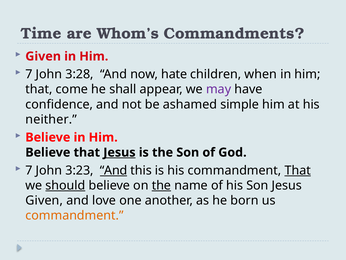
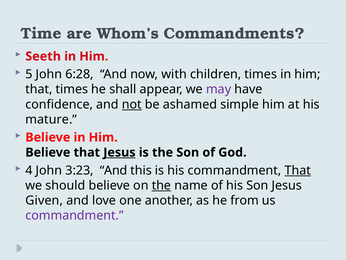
Given: Given -> Seeth (43, 56)
7: 7 -> 5 (29, 74)
3:28: 3:28 -> 6:28 (79, 74)
hate: hate -> with (174, 74)
children when: when -> times (261, 74)
that come: come -> times (72, 89)
not underline: none -> present (132, 104)
neither: neither -> mature (51, 119)
7: 7 -> 4 (29, 170)
And underline: present -> none (114, 170)
should underline: present -> none (65, 185)
born: born -> from (245, 200)
commandment colour: orange -> purple (74, 215)
